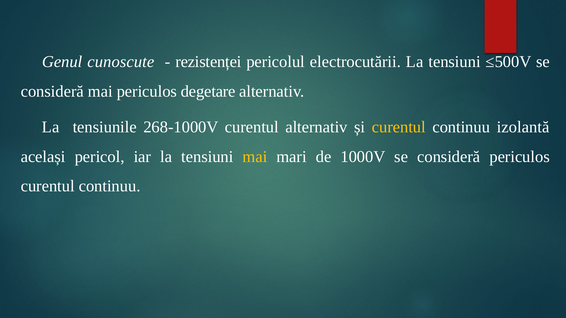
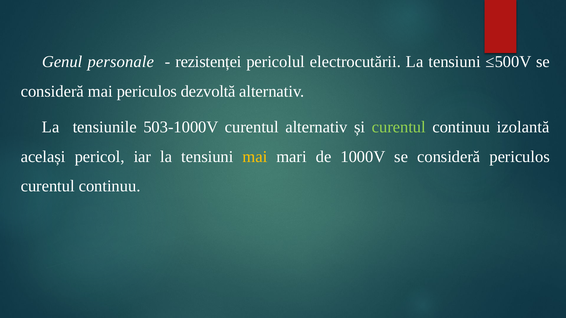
cunoscute: cunoscute -> personale (121, 62)
degetare: degetare -> dezvoltă (208, 92)
268-1000V: 268-1000V -> 503-1000V (181, 127)
curentul colour: yellow -> light green (399, 127)
